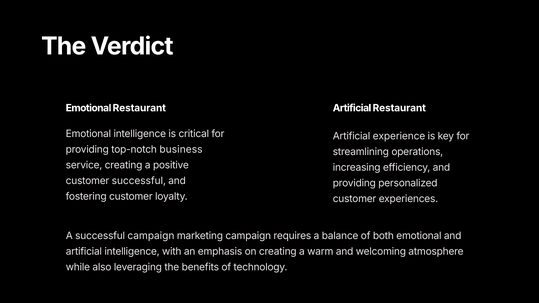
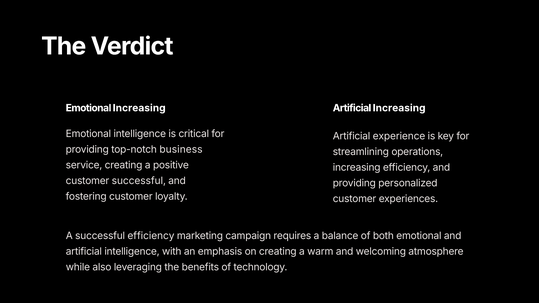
Emotional Restaurant: Restaurant -> Increasing (139, 108)
Artificial Restaurant: Restaurant -> Increasing (399, 108)
successful campaign: campaign -> efficiency (151, 236)
